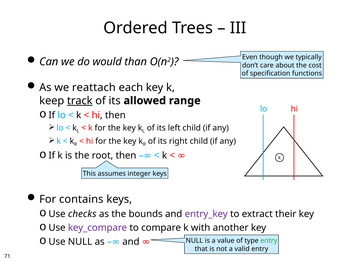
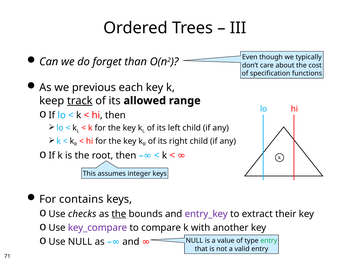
would: would -> forget (107, 62)
reattach: reattach -> previous (94, 88)
the underline: none -> present (119, 214)
